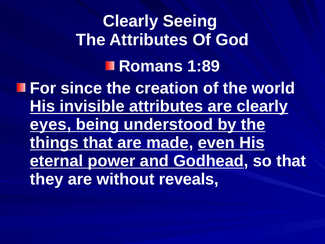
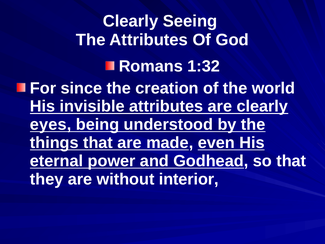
1:89: 1:89 -> 1:32 (204, 66)
reveals: reveals -> interior (189, 179)
